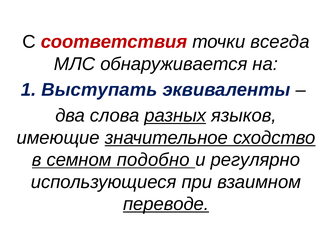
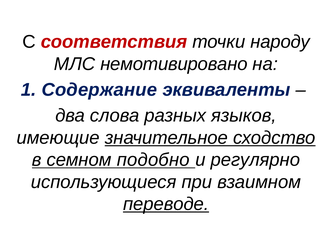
всегда: всегда -> народу (280, 42)
обнаруживается: обнаруживается -> немотивировано (174, 64)
Выступать: Выступать -> Содержание (99, 90)
разных underline: present -> none (175, 116)
